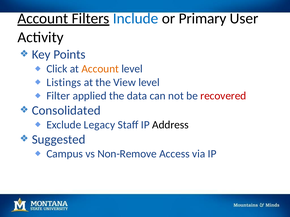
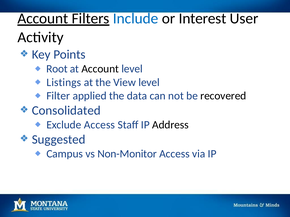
Primary: Primary -> Interest (203, 19)
Click: Click -> Root (57, 69)
Account colour: orange -> black (100, 69)
recovered colour: red -> black (223, 96)
Exclude Legacy: Legacy -> Access (99, 125)
Non-Remove: Non-Remove -> Non-Monitor (127, 154)
